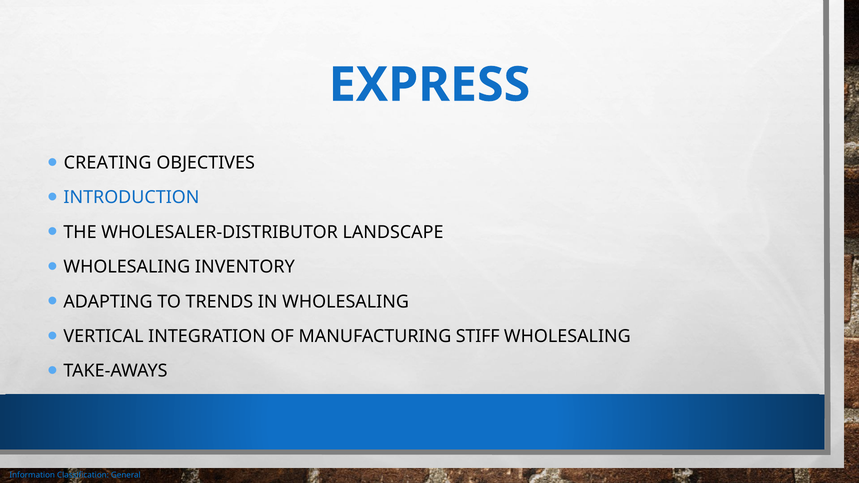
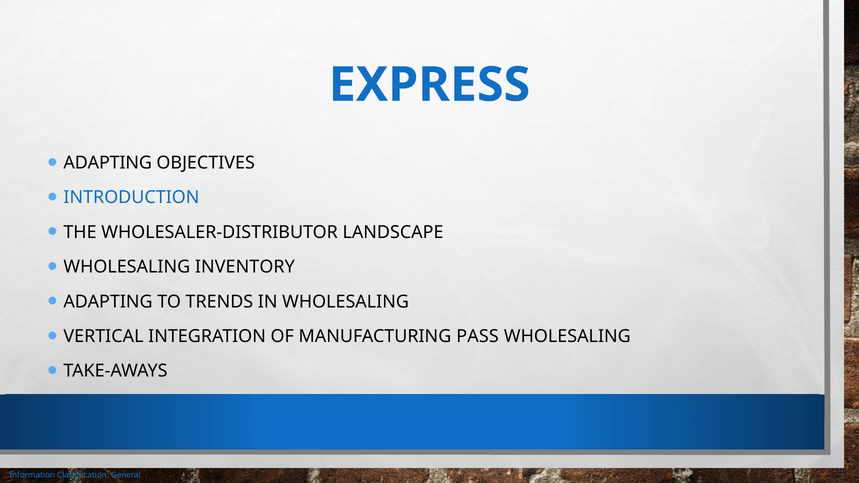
CREATING: CREATING -> ADAPTING (108, 163)
STIFF: STIFF -> PASS (478, 337)
